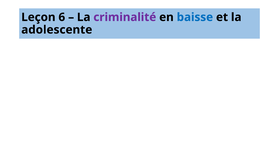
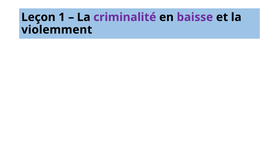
6: 6 -> 1 (62, 17)
baisse colour: blue -> purple (195, 17)
adolescente: adolescente -> violemment (57, 30)
